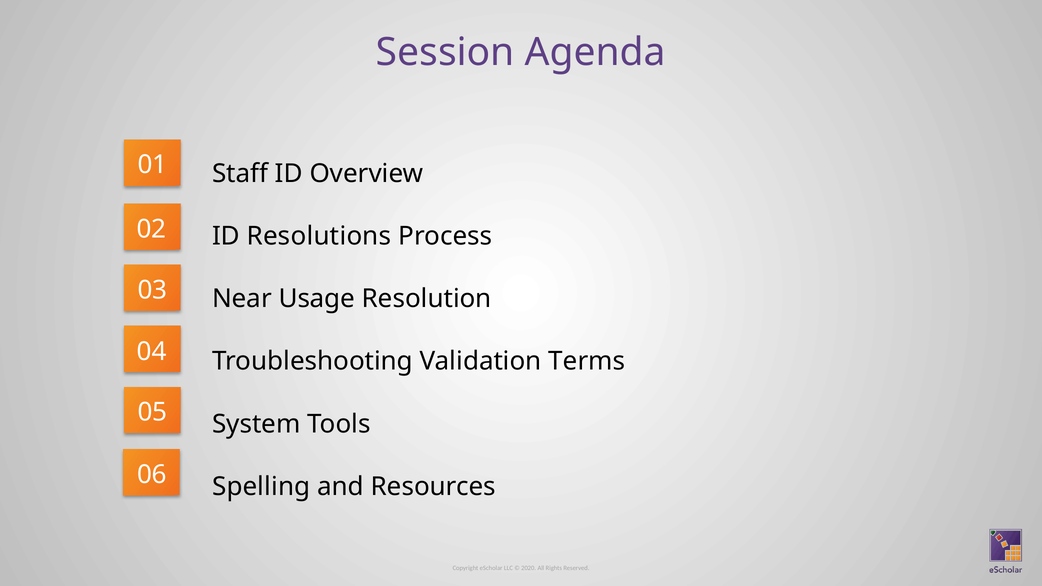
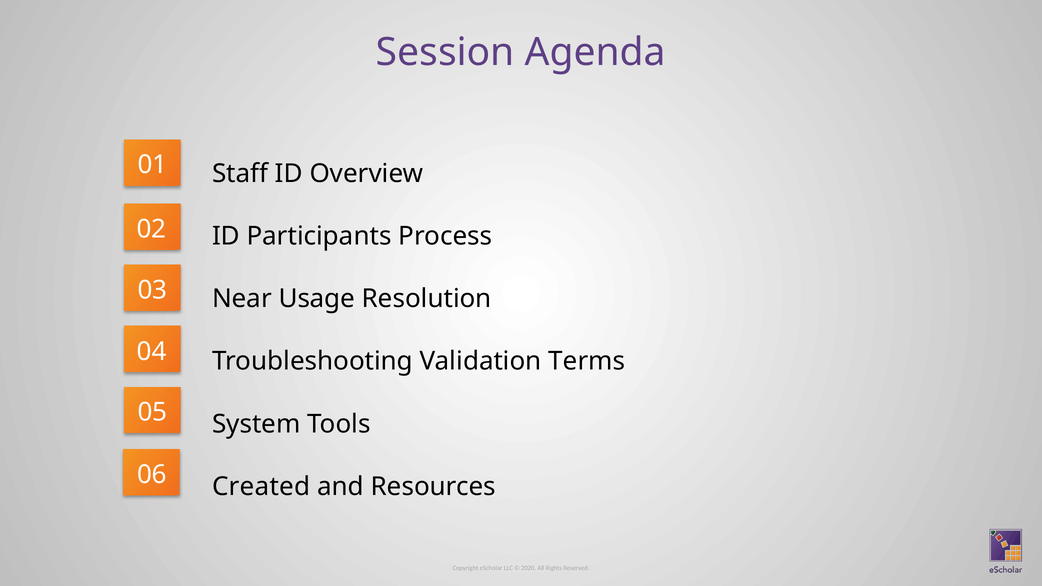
Resolutions: Resolutions -> Participants (319, 236)
Spelling: Spelling -> Created (261, 487)
